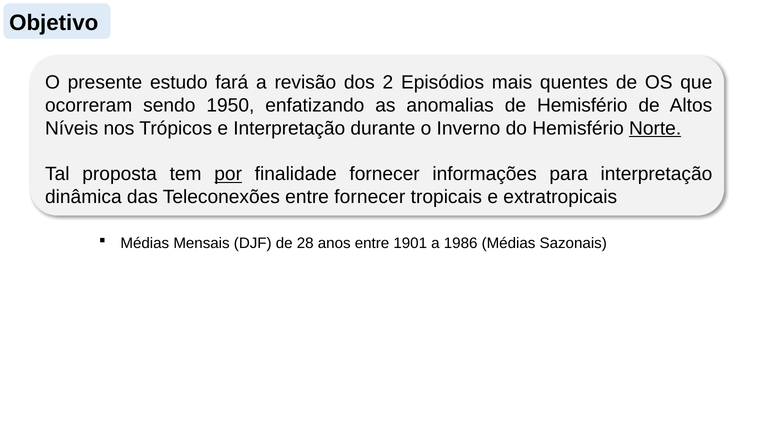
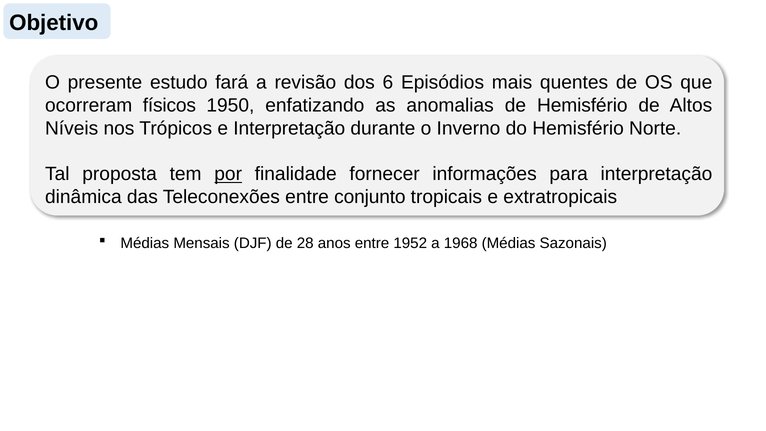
2: 2 -> 6 (388, 82)
sendo: sendo -> físicos (169, 105)
Norte underline: present -> none (655, 128)
entre fornecer: fornecer -> conjunto (370, 197)
1901: 1901 -> 1952 (410, 243)
1986: 1986 -> 1968 (461, 243)
